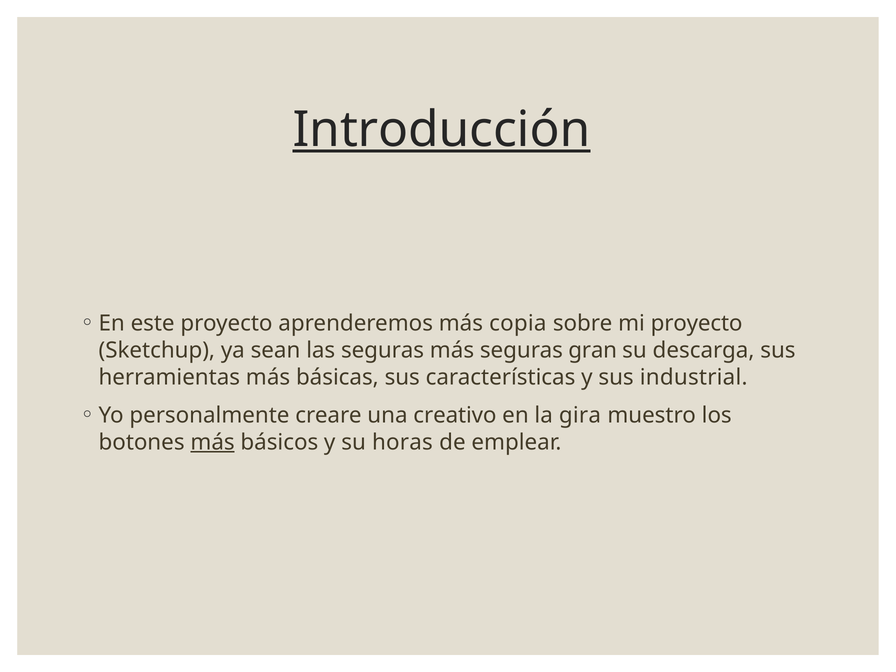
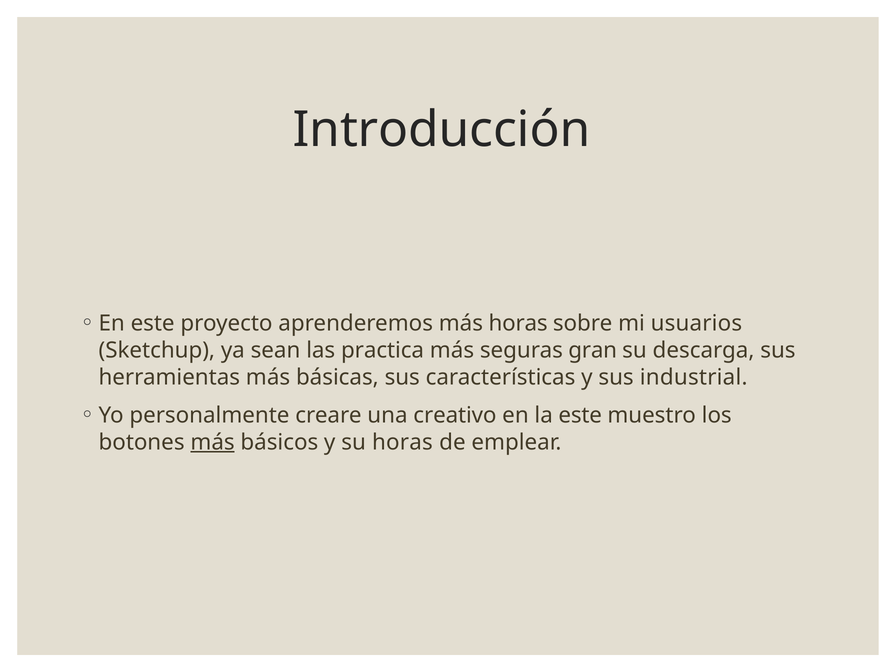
Introducción underline: present -> none (442, 130)
más copia: copia -> horas (518, 323)
mi proyecto: proyecto -> usuarios (696, 323)
las seguras: seguras -> practica (383, 350)
la gira: gira -> este (580, 415)
